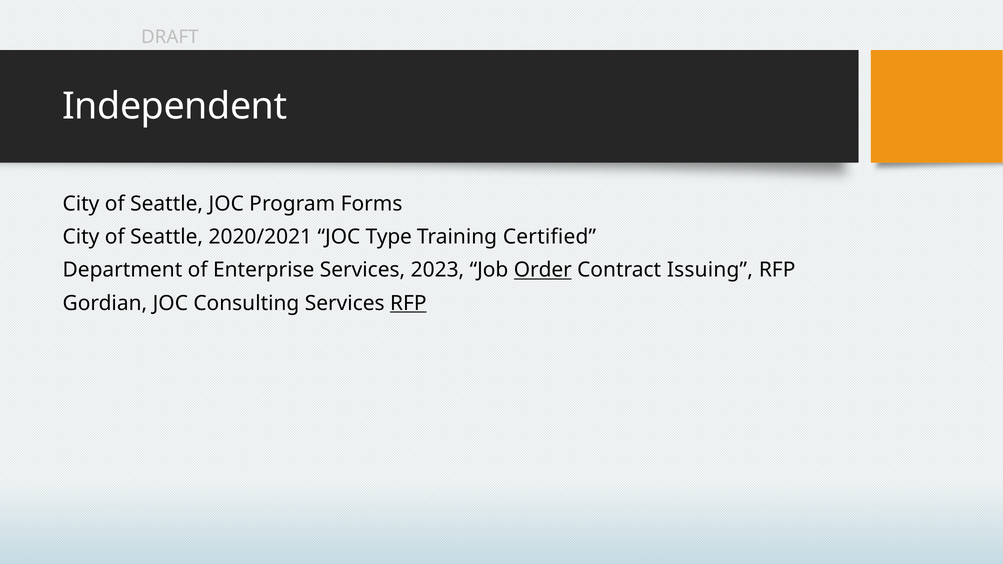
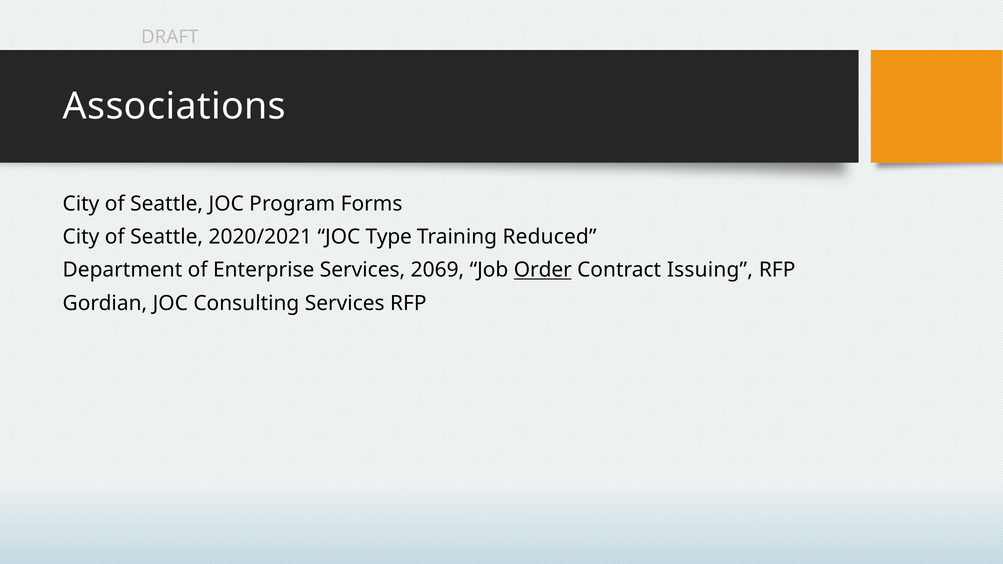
Independent: Independent -> Associations (174, 106)
Certified: Certified -> Reduced (550, 237)
2023: 2023 -> 2069 (437, 270)
RFP underline: present -> none (408, 303)
